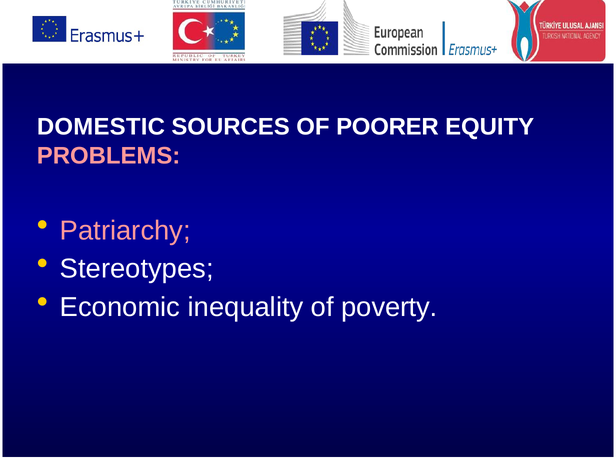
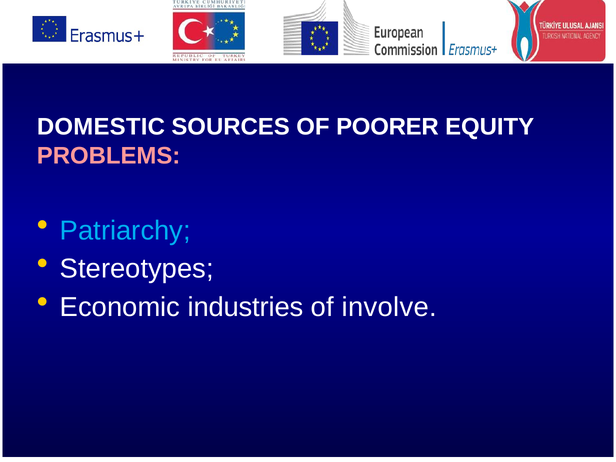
Patriarchy colour: pink -> light blue (125, 231)
inequality: inequality -> industries (246, 307)
poverty: poverty -> involve (389, 307)
